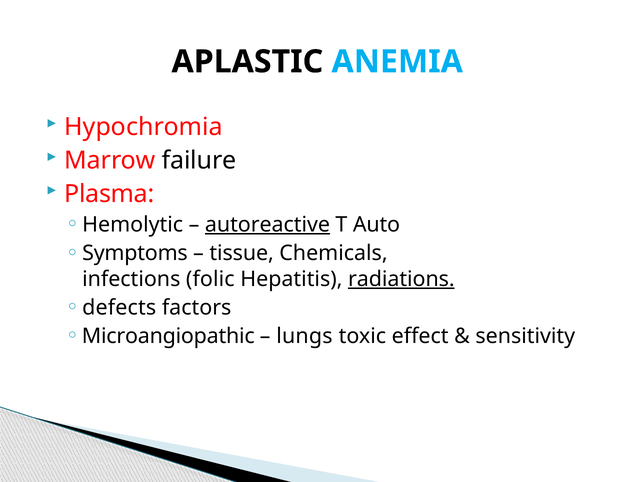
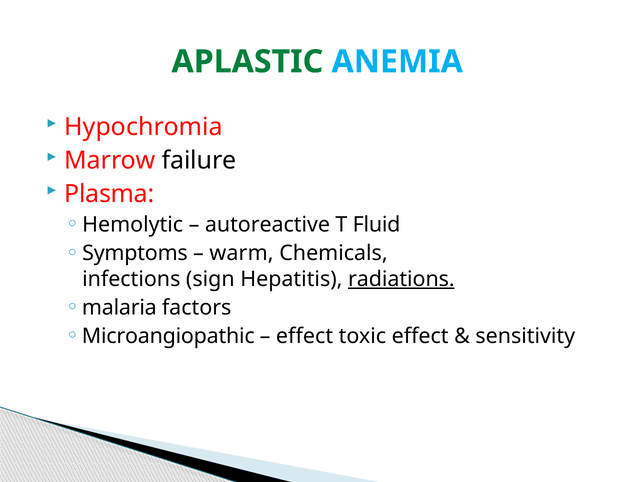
APLASTIC colour: black -> green (247, 62)
autoreactive underline: present -> none (267, 225)
Auto: Auto -> Fluid (377, 225)
tissue: tissue -> warm (241, 253)
folic: folic -> sign (210, 279)
defects: defects -> malaria (119, 308)
lungs: lungs -> effect (305, 336)
